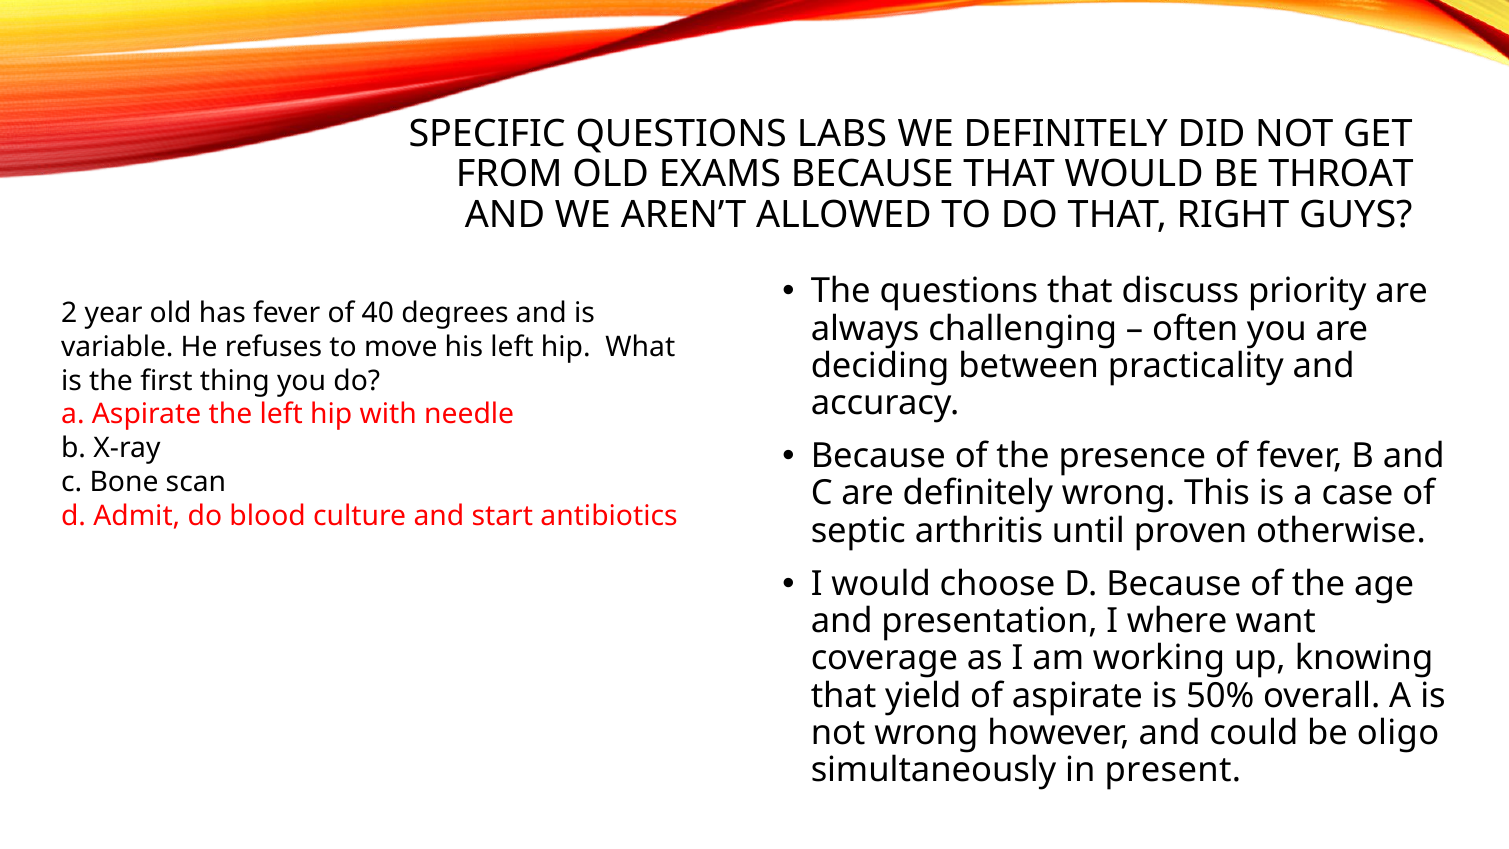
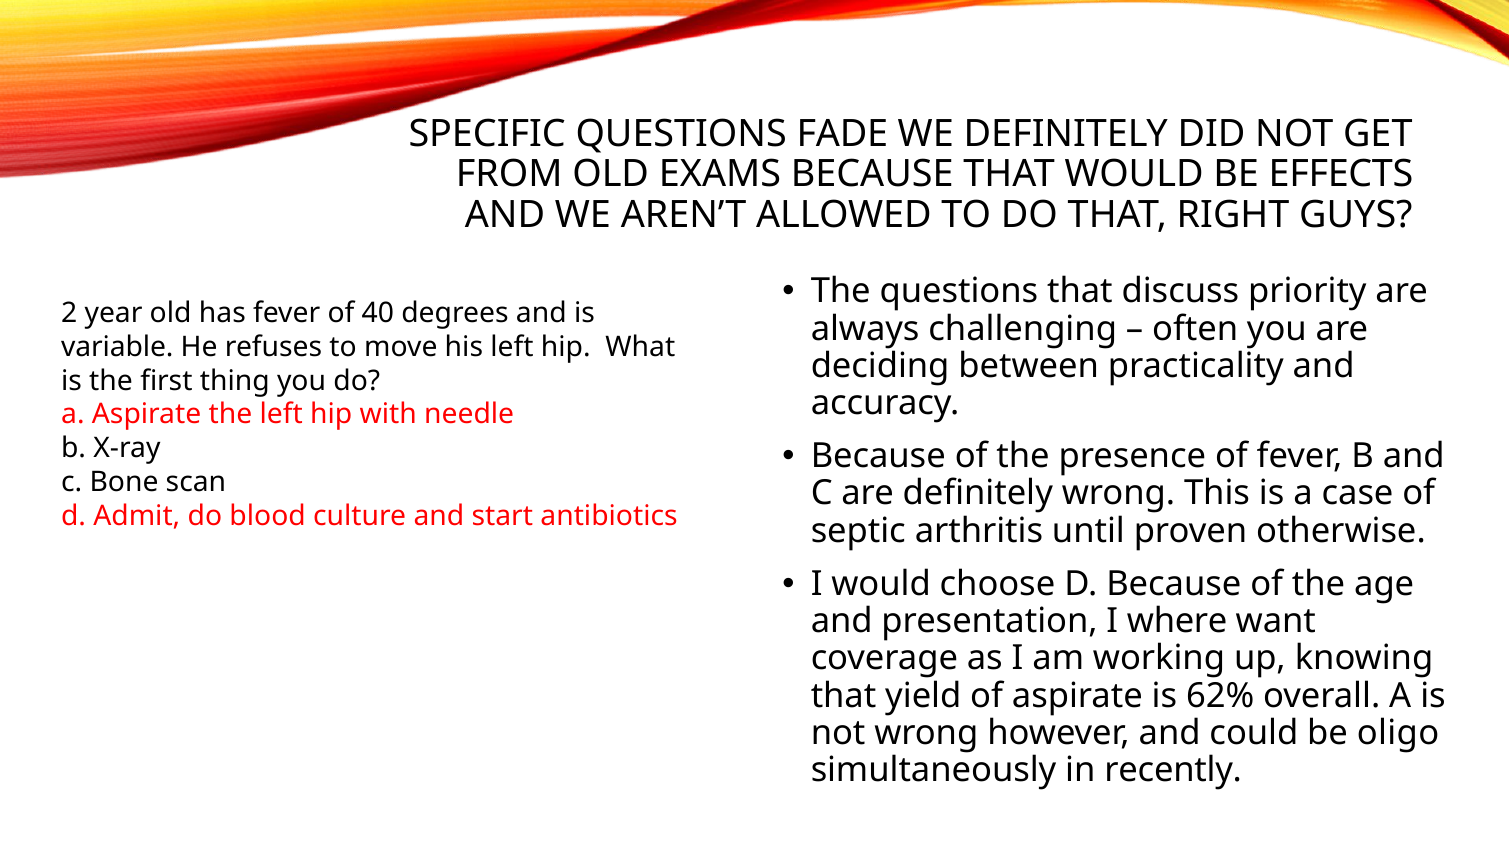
LABS: LABS -> FADE (842, 134)
THROAT: THROAT -> EFFECTS (1341, 174)
50%: 50% -> 62% (1220, 696)
present: present -> recently (1173, 770)
